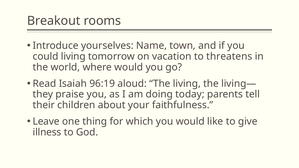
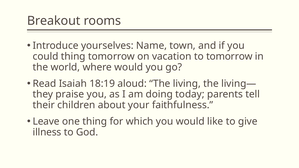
could living: living -> thing (73, 56)
to threatens: threatens -> tomorrow (229, 56)
96:19: 96:19 -> 18:19 (102, 84)
